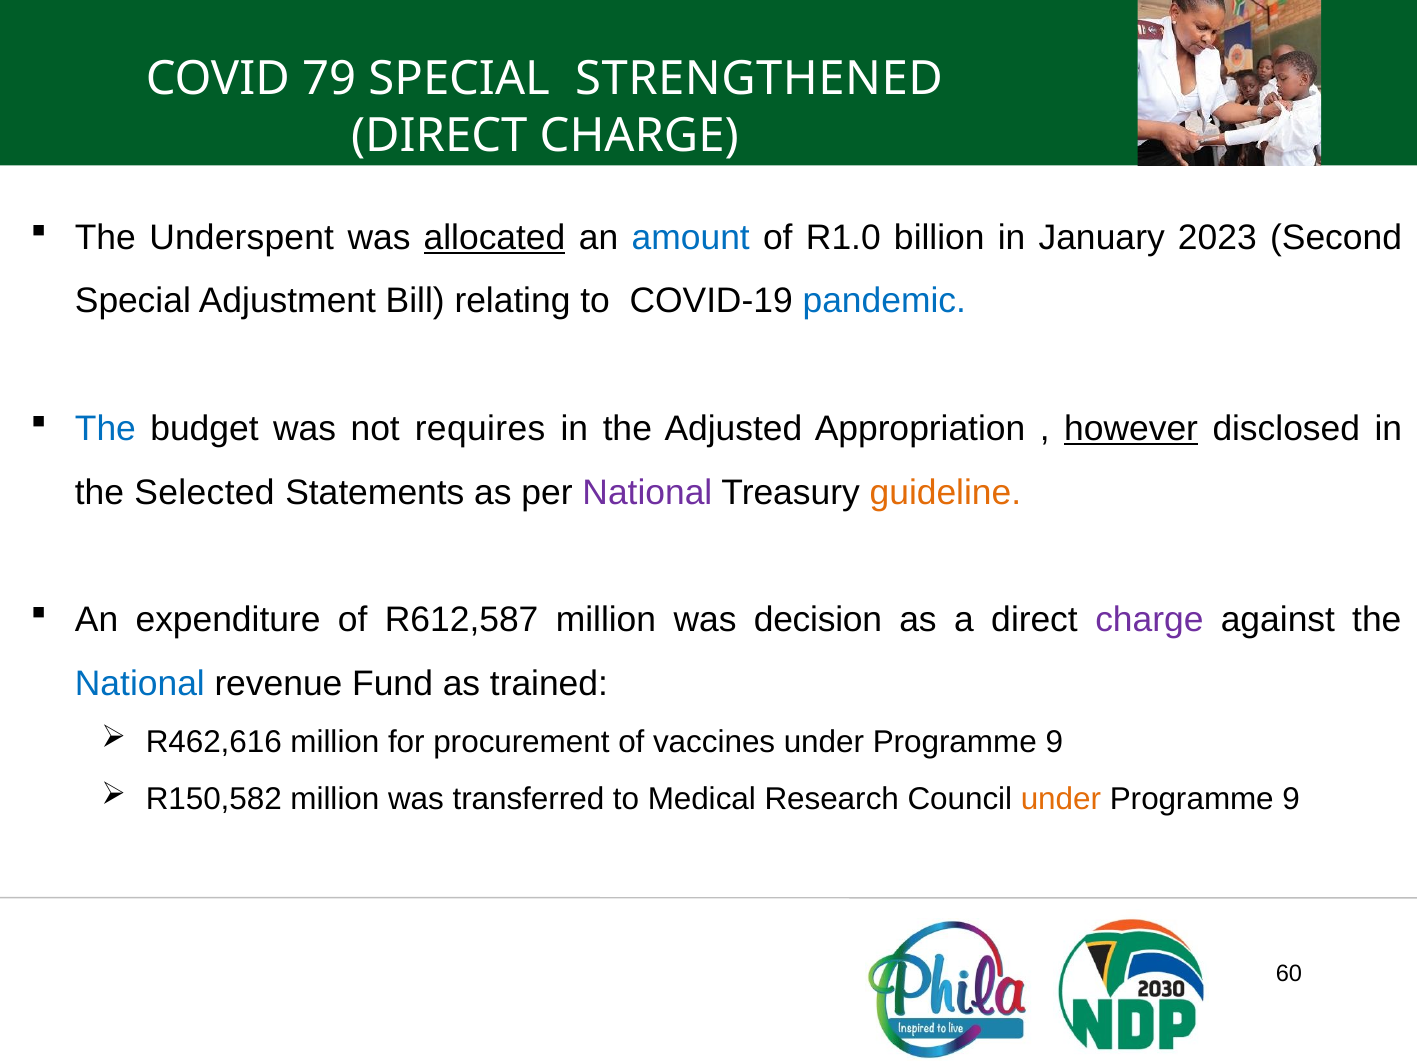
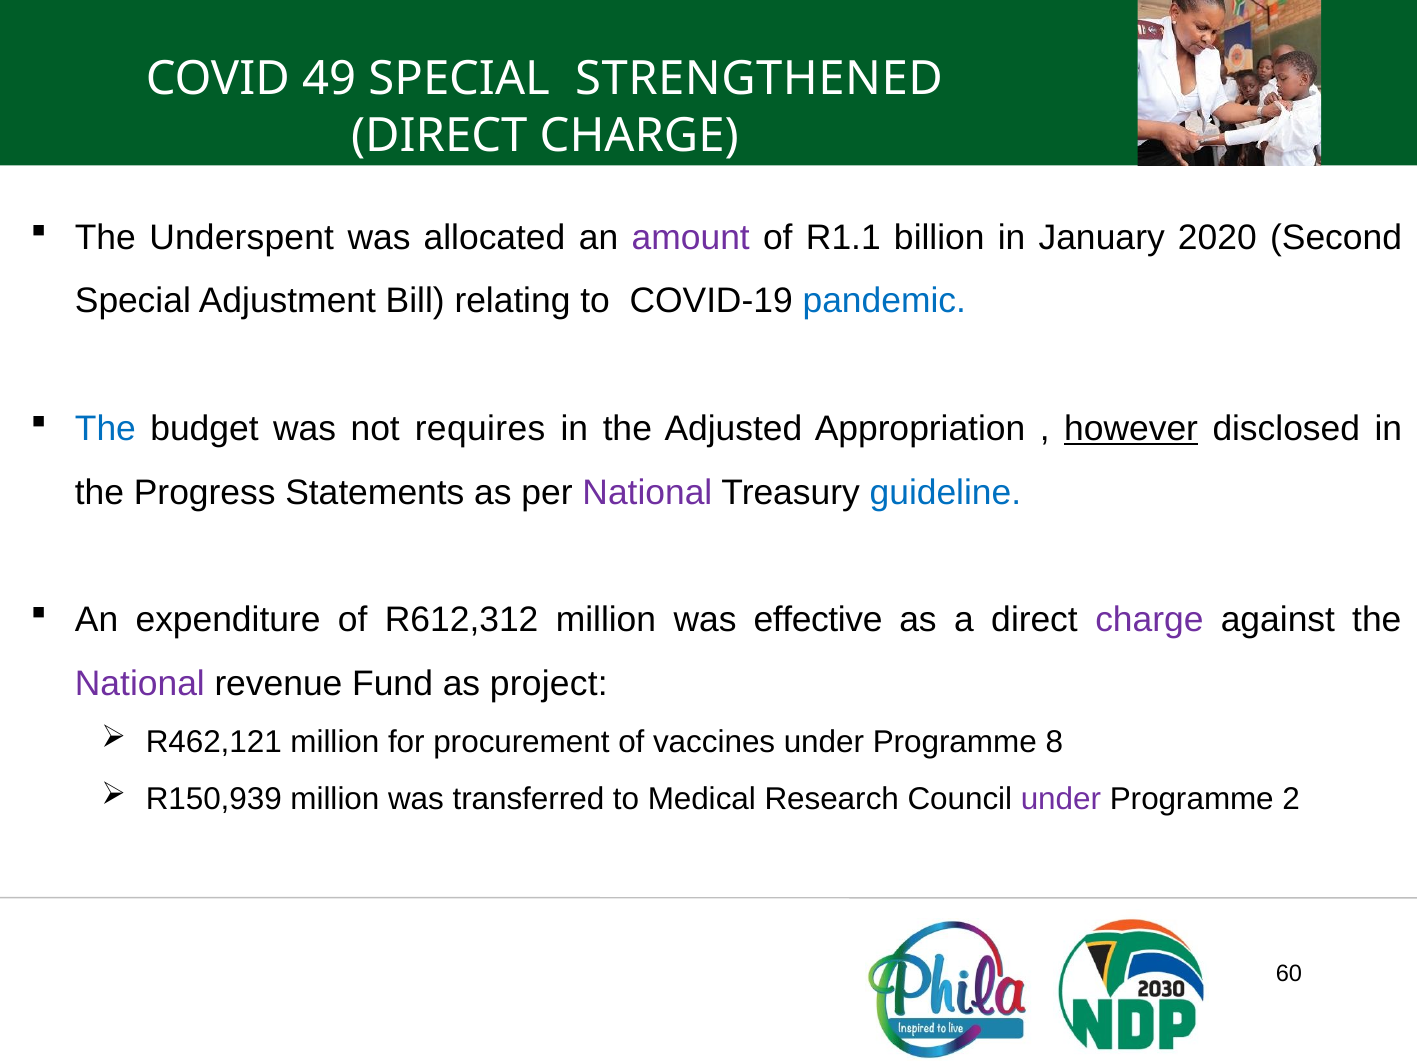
79: 79 -> 49 (329, 79)
allocated underline: present -> none (495, 237)
amount colour: blue -> purple (691, 237)
R1.0: R1.0 -> R1.1 (843, 237)
2023: 2023 -> 2020 (1217, 237)
Selected: Selected -> Progress (205, 492)
guideline colour: orange -> blue (945, 492)
R612,587: R612,587 -> R612,312 (462, 620)
decision: decision -> effective (818, 620)
National colour: blue -> purple (140, 684)
trained: trained -> project (549, 684)
R462,616: R462,616 -> R462,121 (214, 742)
vaccines under Programme 9: 9 -> 8 (1054, 742)
R150,582: R150,582 -> R150,939 (214, 799)
under colour: orange -> purple (1061, 799)
9: 9 -> 2 (1291, 799)
